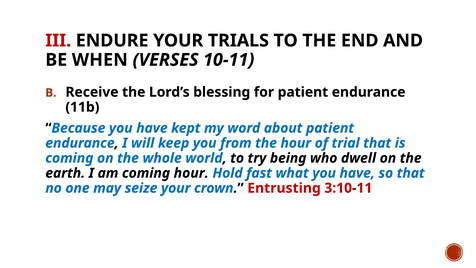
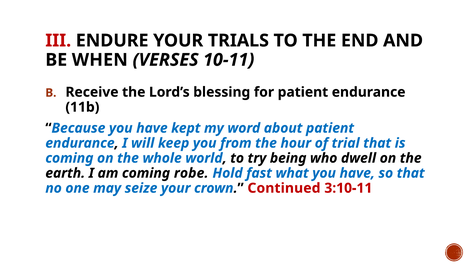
coming hour: hour -> robe (191, 173)
Entrusting: Entrusting -> Continued (284, 188)
